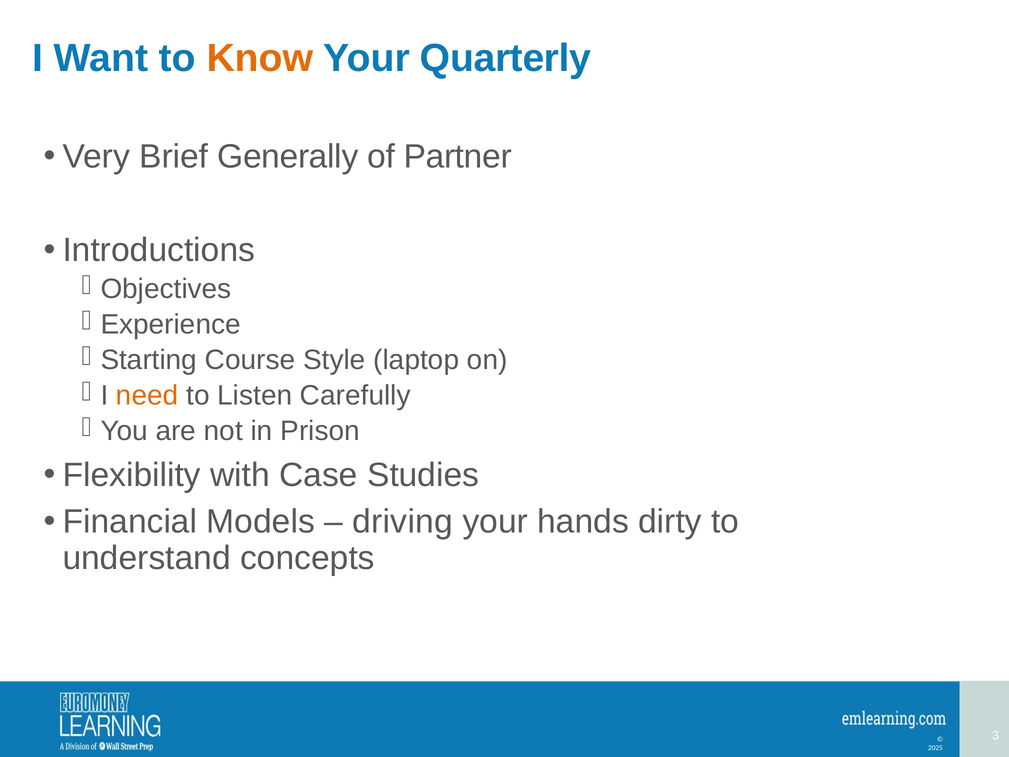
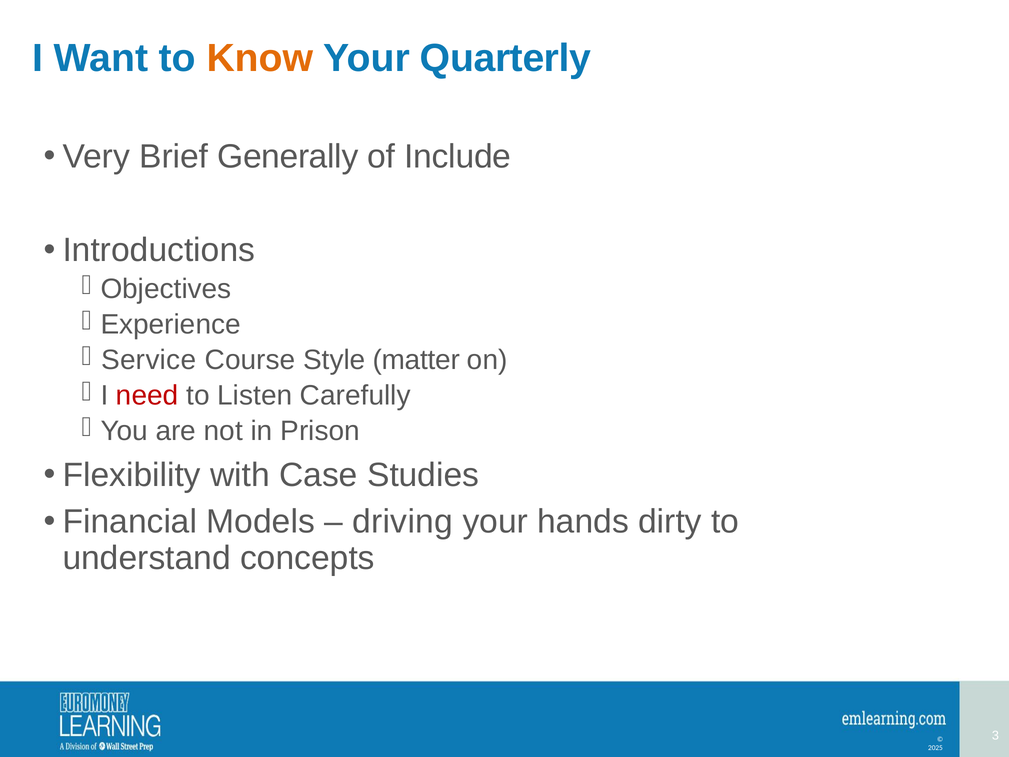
Partner: Partner -> Include (458, 156)
Starting: Starting -> Service (149, 360)
laptop: laptop -> matter (416, 360)
need colour: orange -> red (147, 395)
